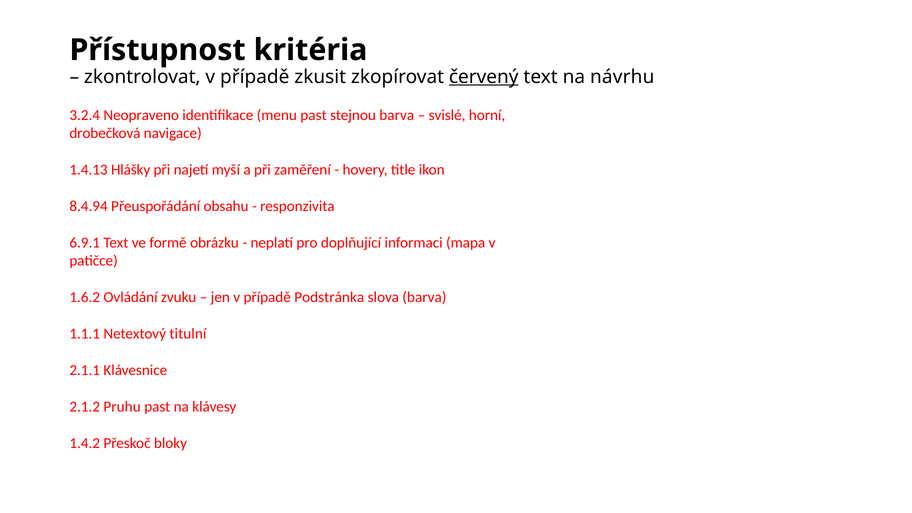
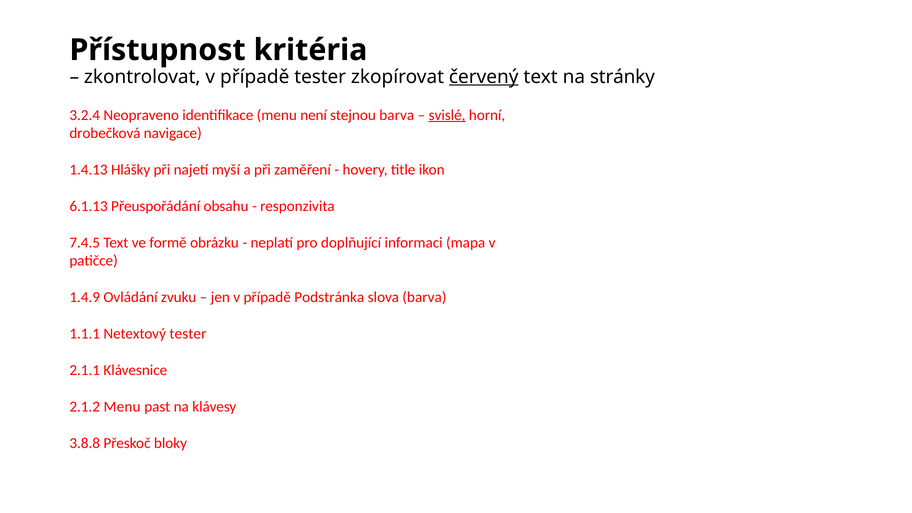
případě zkusit: zkusit -> tester (320, 77)
návrhu: návrhu -> stránky (622, 77)
menu past: past -> není (314, 115)
svislé underline: none -> present (447, 115)
8.4.94: 8.4.94 -> 6.1.13 (89, 206)
6.9.1: 6.9.1 -> 7.4.5 (85, 243)
1.6.2: 1.6.2 -> 1.4.9 (85, 297)
Netextový titulní: titulní -> tester (188, 334)
2.1.2 Pruhu: Pruhu -> Menu (122, 407)
1.4.2: 1.4.2 -> 3.8.8 (85, 443)
